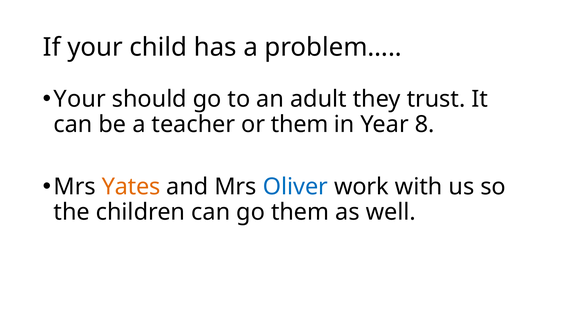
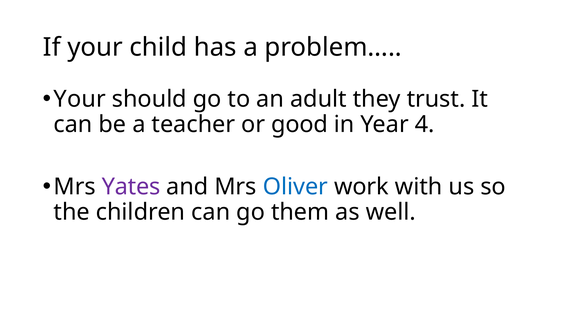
or them: them -> good (300, 124)
8: 8 -> 4 (425, 124)
Yates colour: orange -> purple (131, 187)
